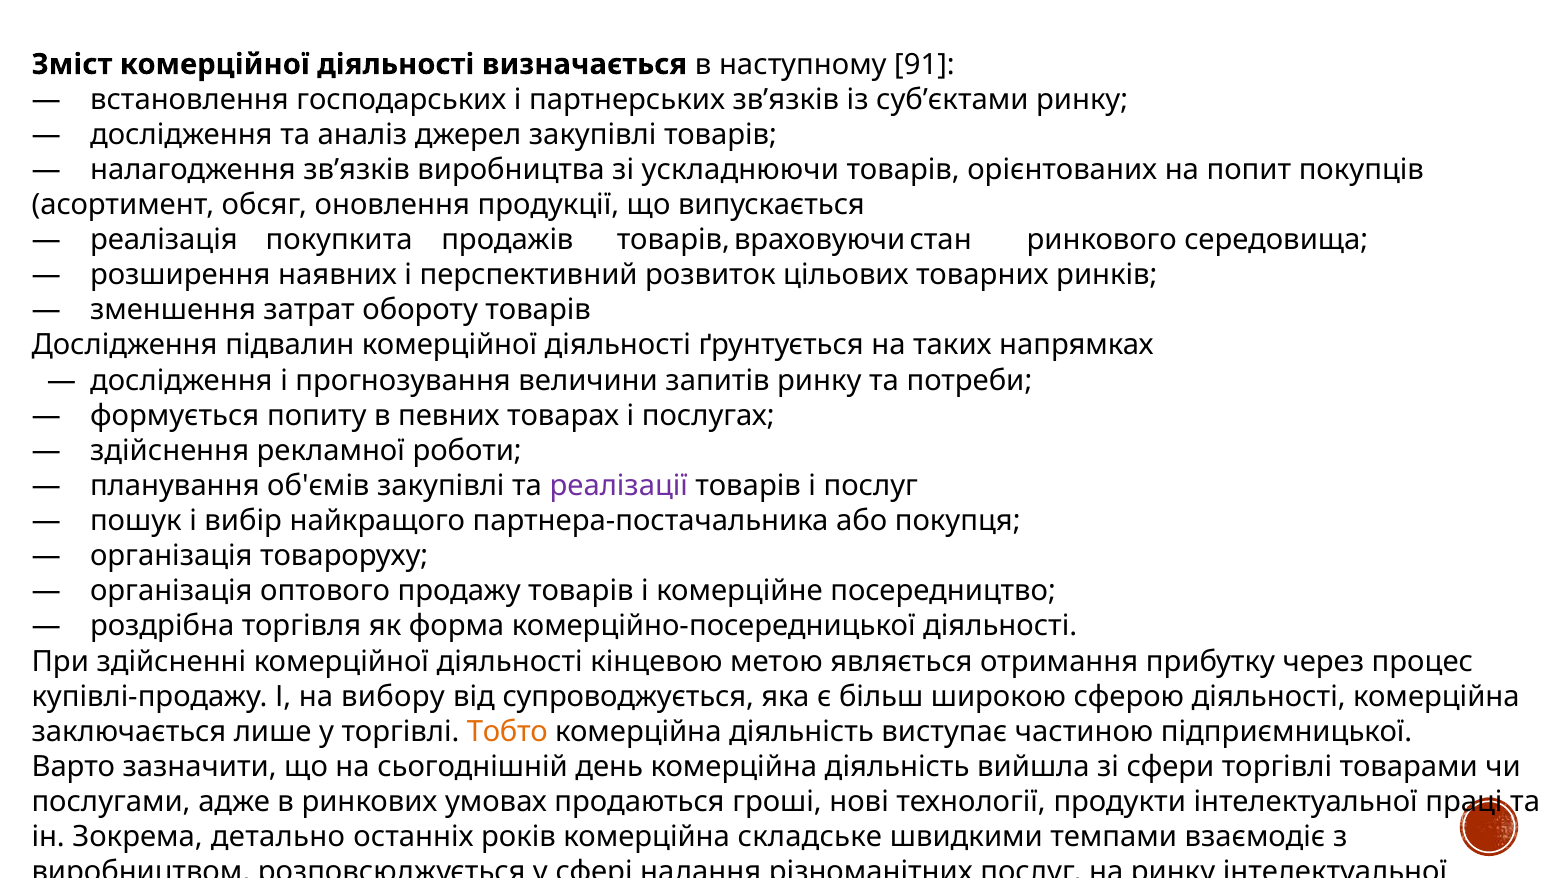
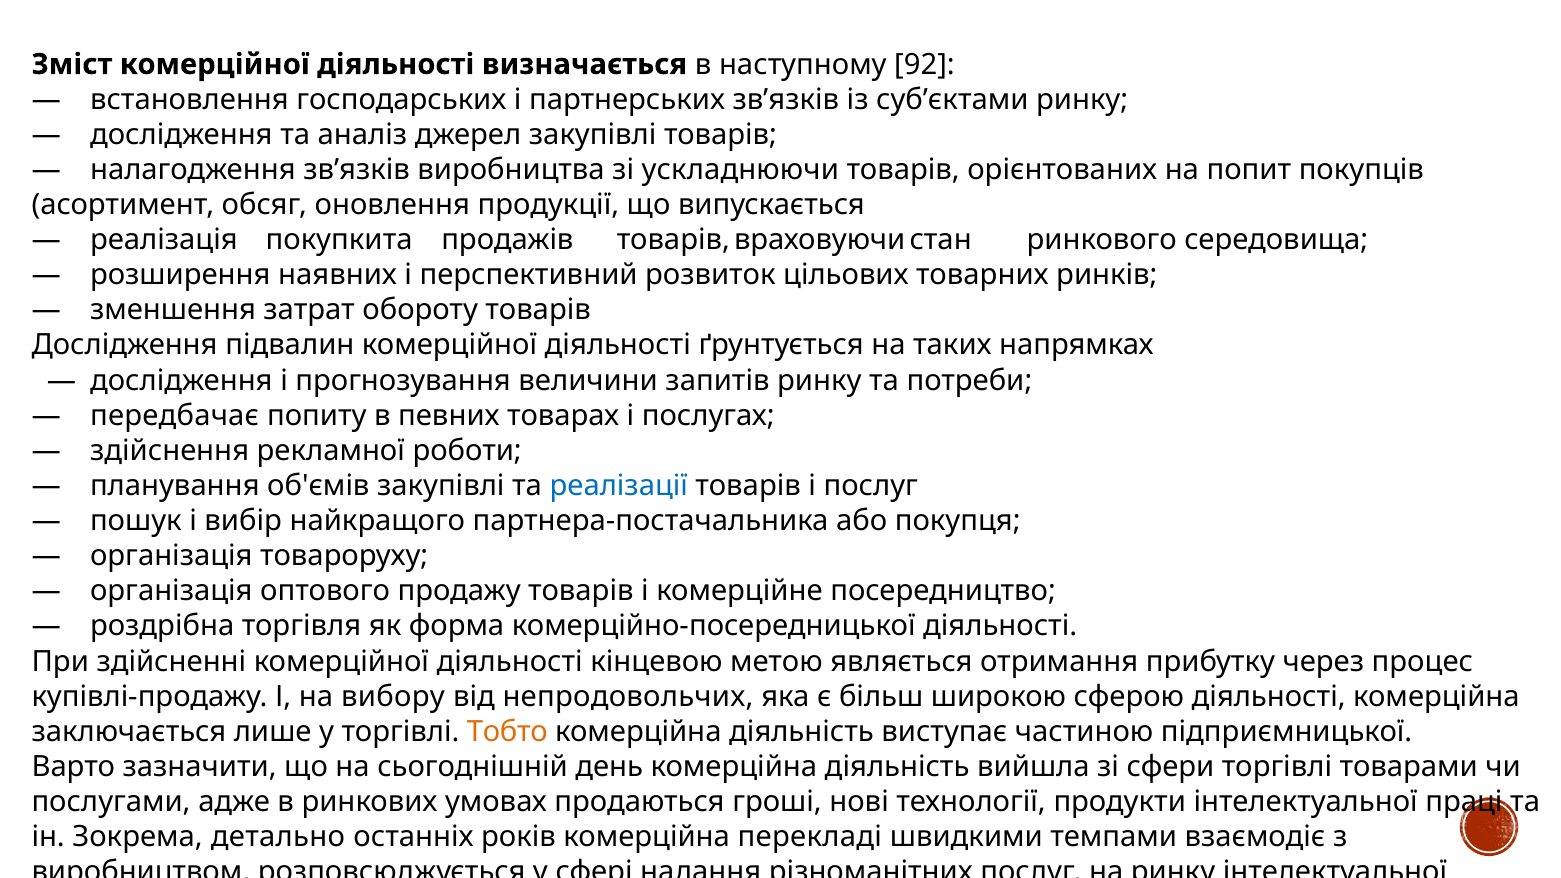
91: 91 -> 92 (924, 64)
формується: формується -> передбачає (175, 416)
реалізації colour: purple -> blue (619, 486)
супроводжується: супроводжується -> непродовольчих (628, 697)
складське: складське -> перекладі (810, 837)
